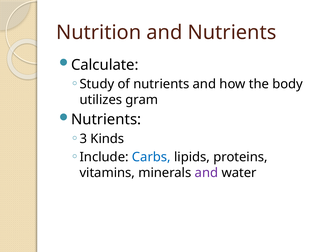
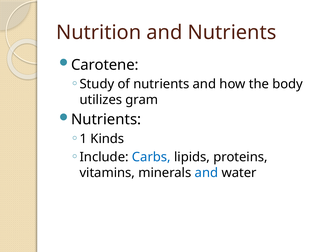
Calculate: Calculate -> Carotene (105, 65)
3: 3 -> 1 (83, 139)
and colour: purple -> blue (206, 173)
